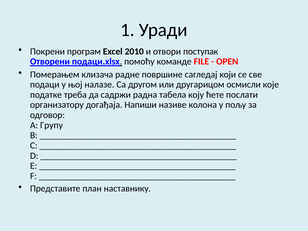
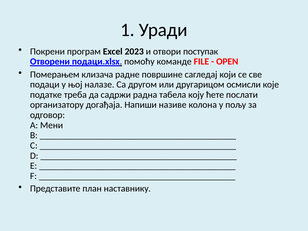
2010: 2010 -> 2023 (134, 51)
Групу: Групу -> Мени (52, 125)
